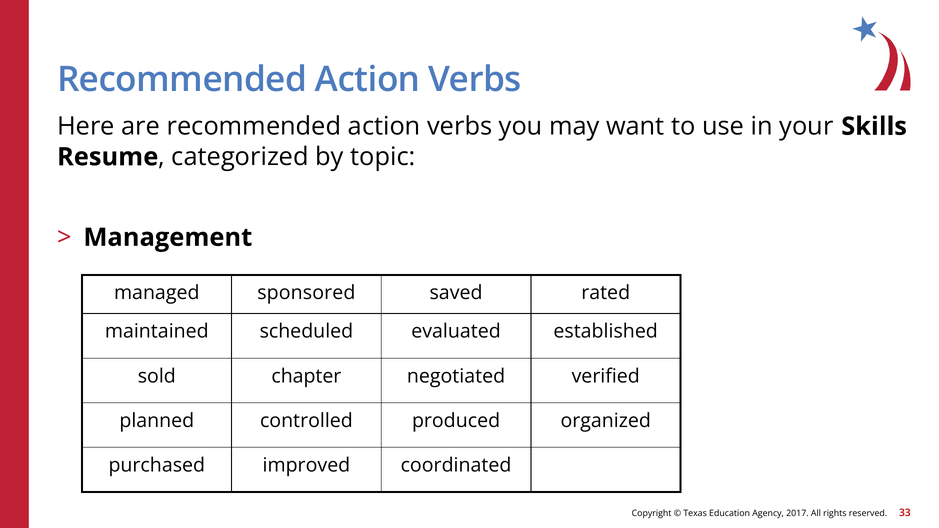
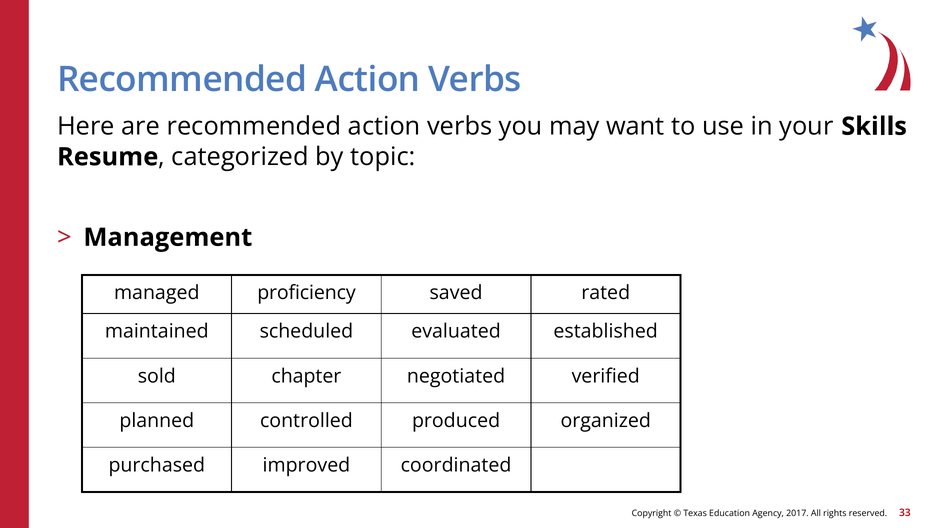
sponsored: sponsored -> proficiency (306, 293)
